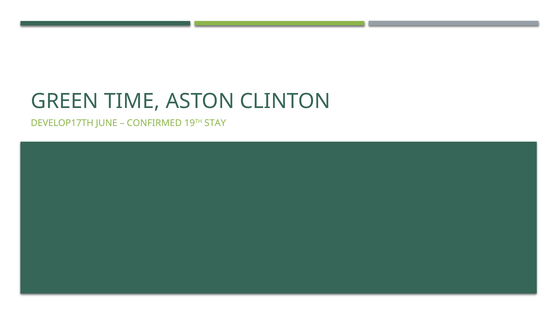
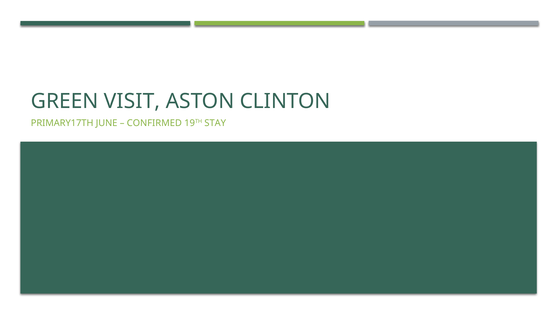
TIME: TIME -> VISIT (132, 101)
DEVELOP17TH: DEVELOP17TH -> PRIMARY17TH (62, 123)
